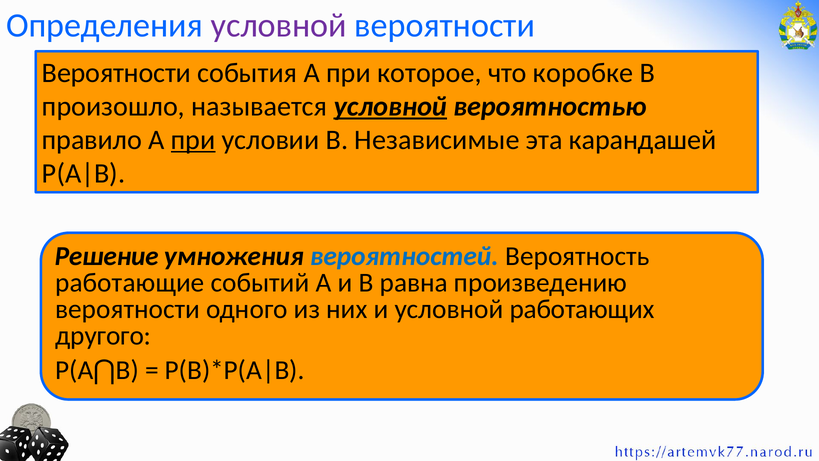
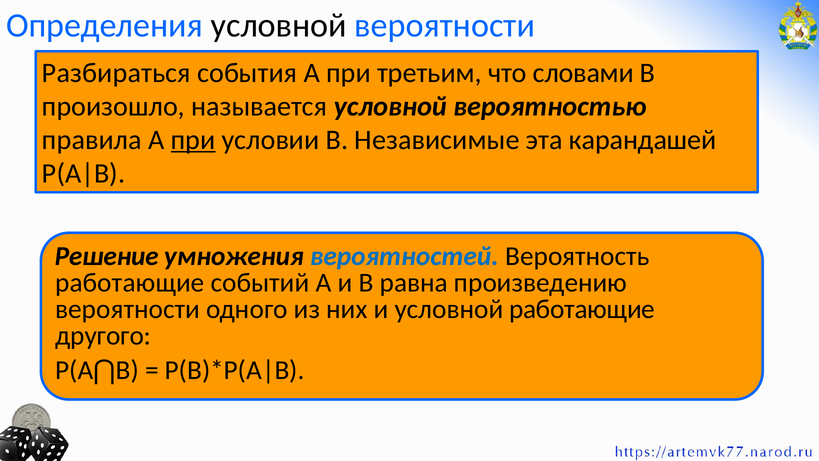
условной colour: purple -> black (279, 25)
Вероятности: Вероятности -> Разбираться (116, 73)
которое: которое -> третьим (429, 73)
коробке: коробке -> словами (583, 73)
условной underline: present -> none (390, 106)
правило: правило -> правила (92, 140)
условной работающих: работающих -> работающие (582, 309)
